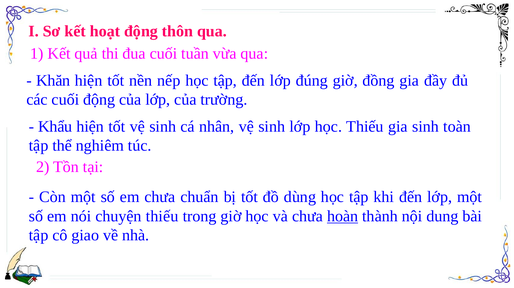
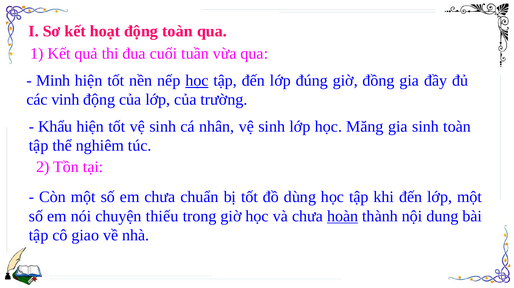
động thôn: thôn -> toàn (177, 31)
Khăn: Khăn -> Minh (53, 81)
học underline: none -> present (197, 81)
các cuối: cuối -> vinh (65, 100)
học Thiếu: Thiếu -> Măng (365, 127)
